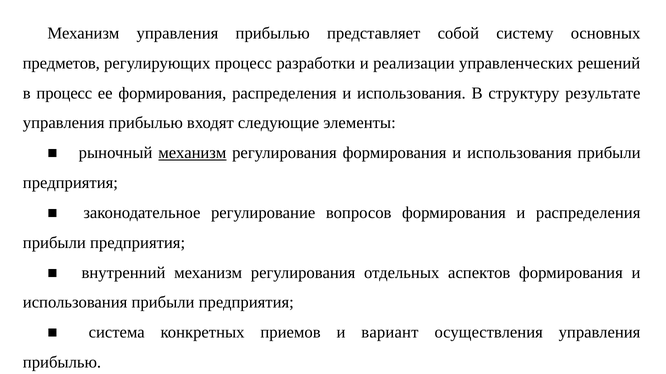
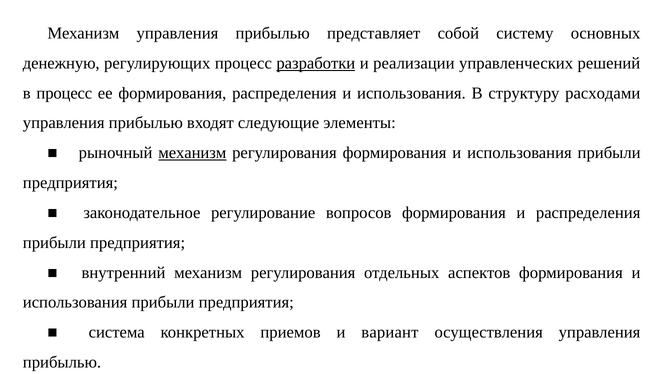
предметов: предметов -> денежную (61, 63)
разработки underline: none -> present (316, 63)
результате: результате -> расходами (603, 93)
